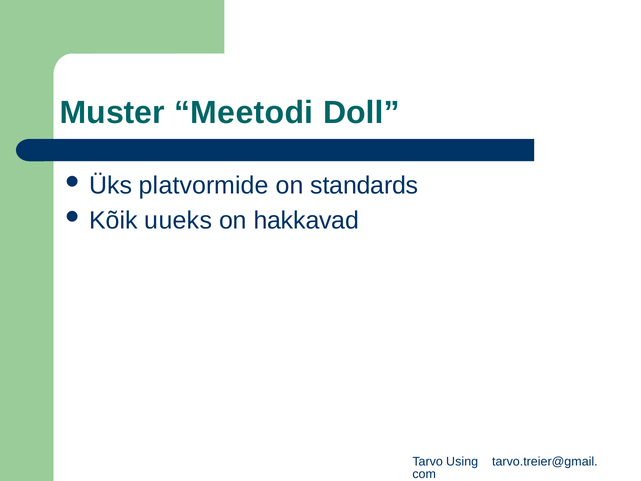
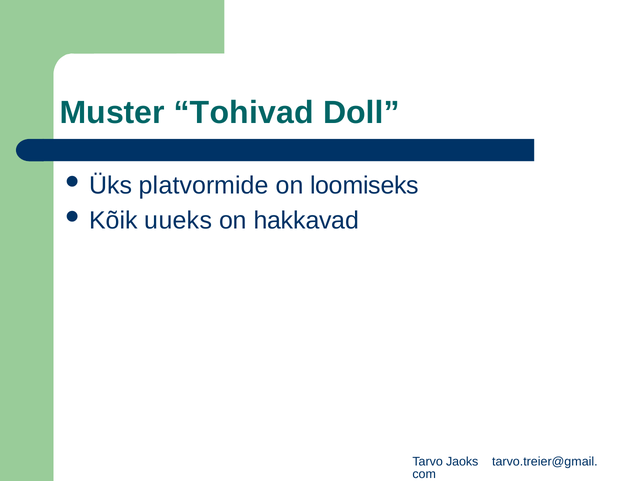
Meetodi: Meetodi -> Tohivad (244, 113)
standards: standards -> loomiseks (364, 186)
Using: Using -> Jaoks (462, 461)
